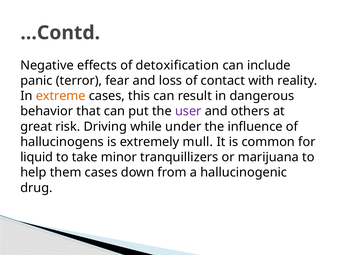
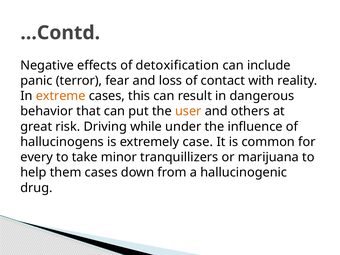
user colour: purple -> orange (188, 111)
mull: mull -> case (198, 142)
liquid: liquid -> every (37, 157)
